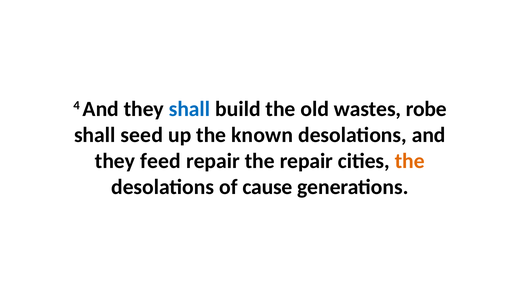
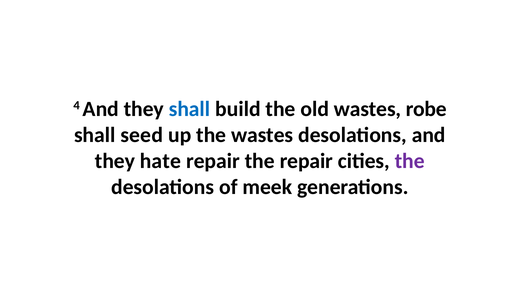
the known: known -> wastes (262, 135)
feed: feed -> hate (160, 161)
the colour: orange -> purple (410, 161)
cause: cause -> meek (267, 187)
